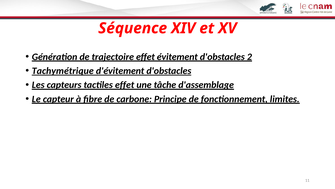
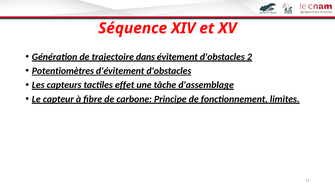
trajectoire effet: effet -> dans (145, 57)
Tachymétrique: Tachymétrique -> Potentiomètres (63, 71)
